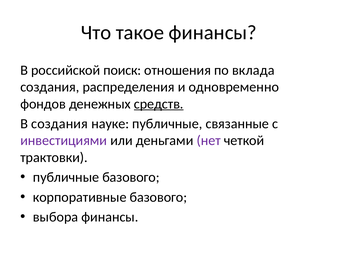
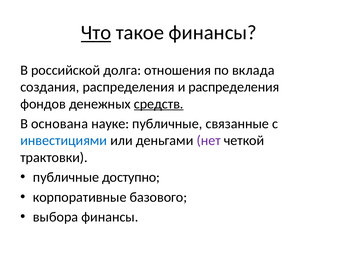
Что underline: none -> present (96, 33)
поиск: поиск -> долга (122, 70)
и одновременно: одновременно -> распределения (234, 87)
В создания: создания -> основана (60, 124)
инвестициями colour: purple -> blue (64, 141)
публичные базового: базового -> доступно (131, 178)
